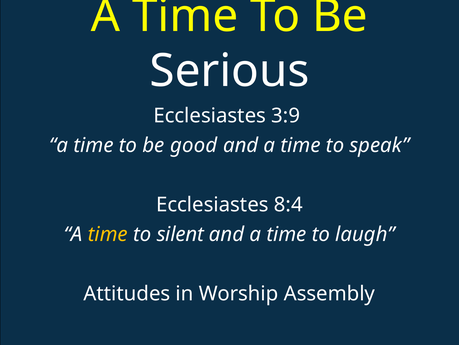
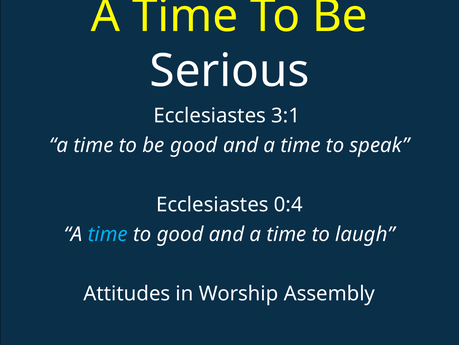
3:9: 3:9 -> 3:1 (286, 115)
8:4: 8:4 -> 0:4 (288, 204)
time colour: yellow -> light blue (108, 234)
to silent: silent -> good (180, 234)
